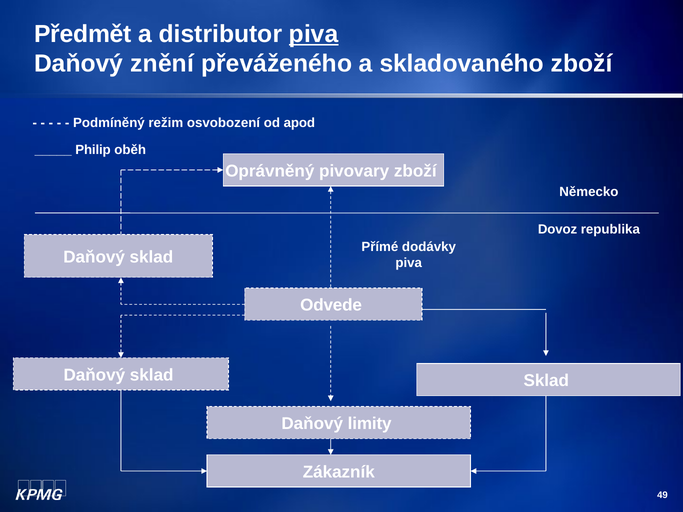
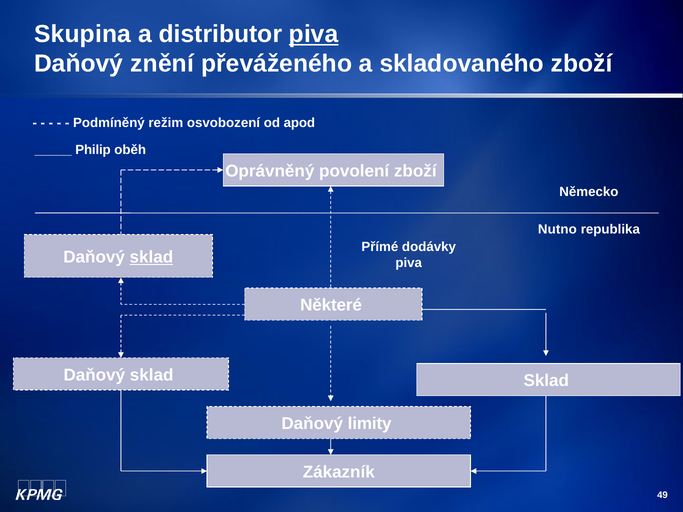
Předmět: Předmět -> Skupina (83, 34)
pivovary: pivovary -> povolení (354, 171)
Dovoz: Dovoz -> Nutno (557, 230)
sklad underline: none -> present (151, 257)
Odvede: Odvede -> Některé (331, 305)
